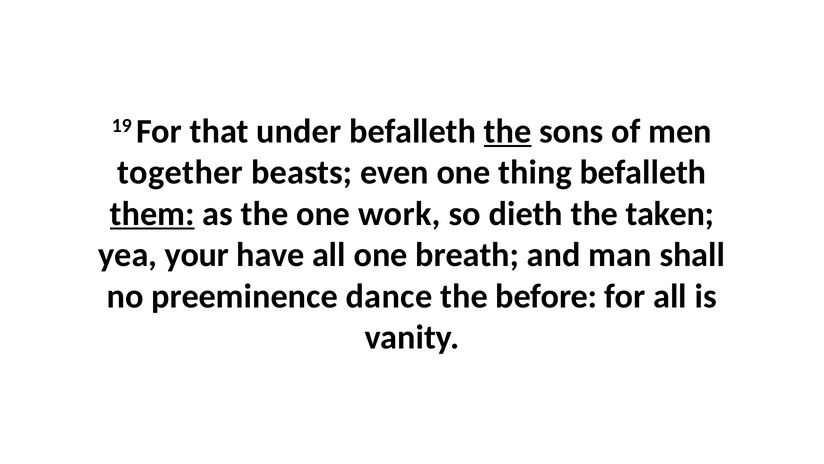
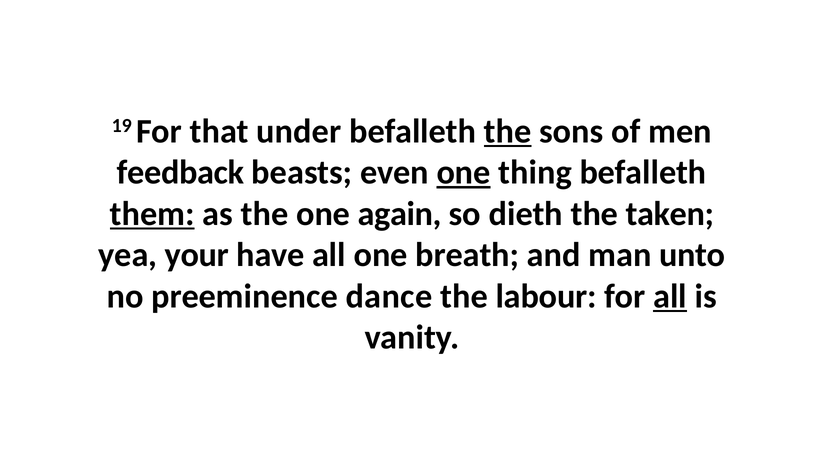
together: together -> feedback (180, 172)
one underline: none -> present (464, 172)
work: work -> again (400, 214)
shall: shall -> unto (692, 255)
before: before -> labour (546, 296)
all underline: none -> present (670, 296)
